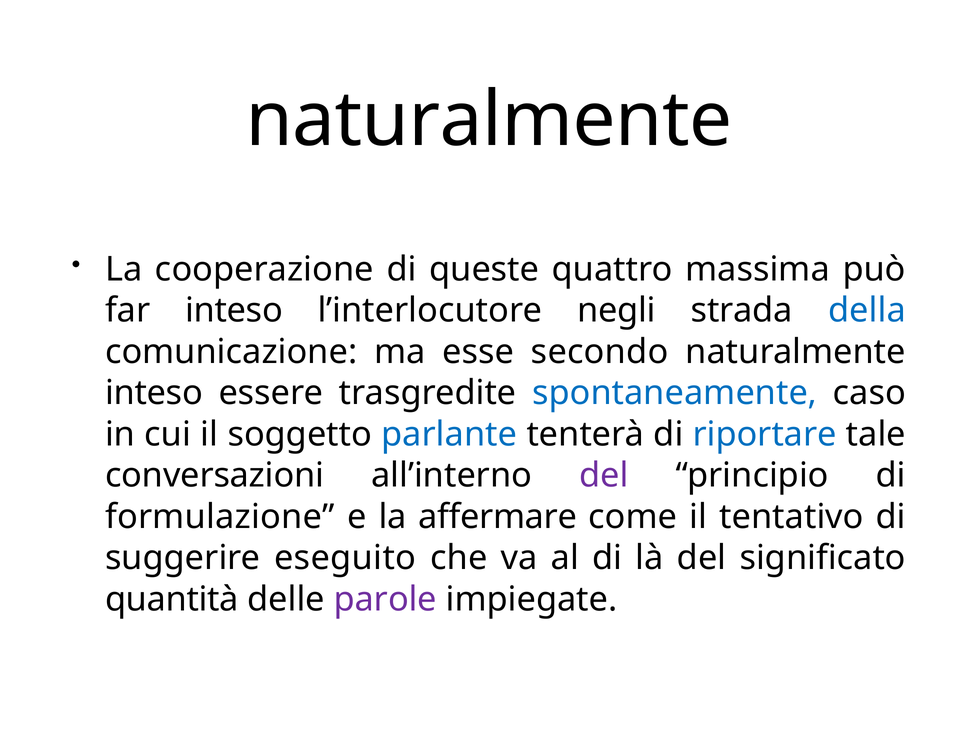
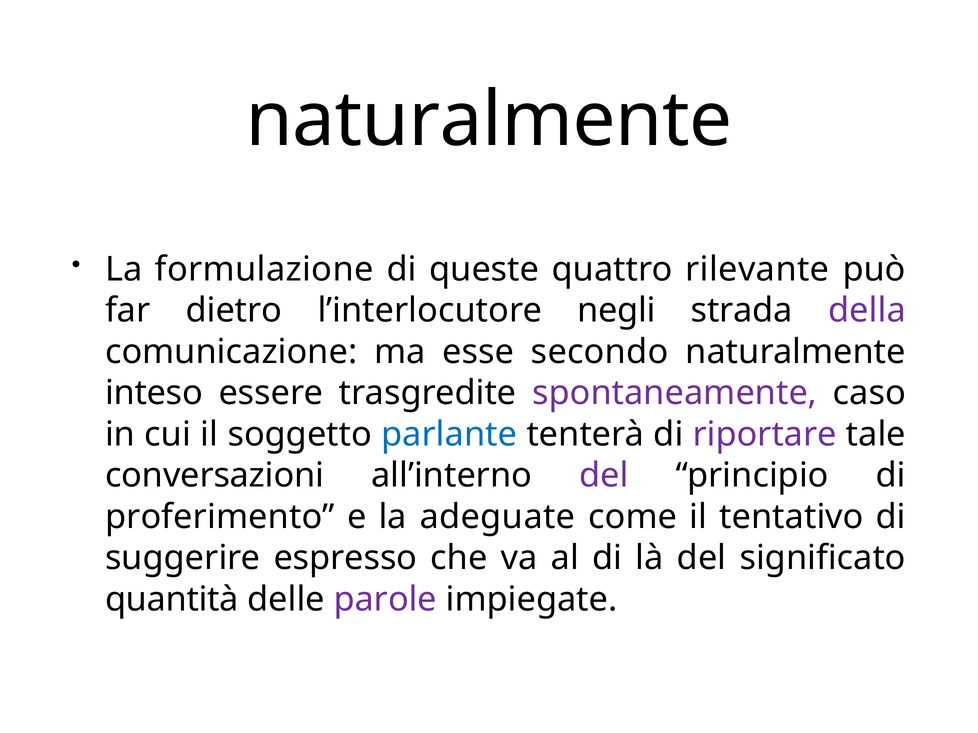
cooperazione: cooperazione -> formulazione (264, 270)
massima: massima -> rilevante (757, 270)
far inteso: inteso -> dietro (234, 311)
della colour: blue -> purple (867, 311)
spontaneamente colour: blue -> purple (675, 393)
riportare colour: blue -> purple (765, 435)
formulazione: formulazione -> proferimento (220, 517)
affermare: affermare -> adeguate (497, 517)
eseguito: eseguito -> espresso (345, 558)
